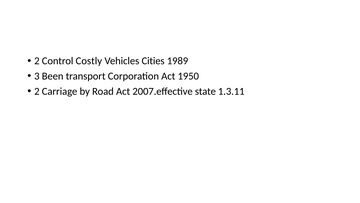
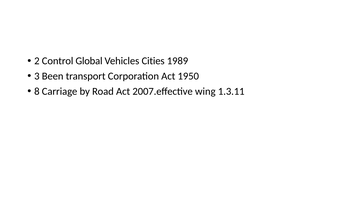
Costly: Costly -> Global (89, 61)
2: 2 -> 8 (37, 91)
state: state -> wing (205, 91)
